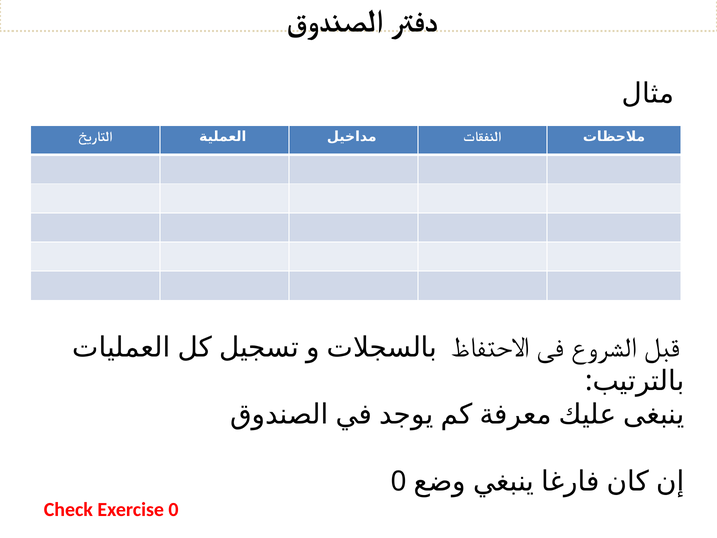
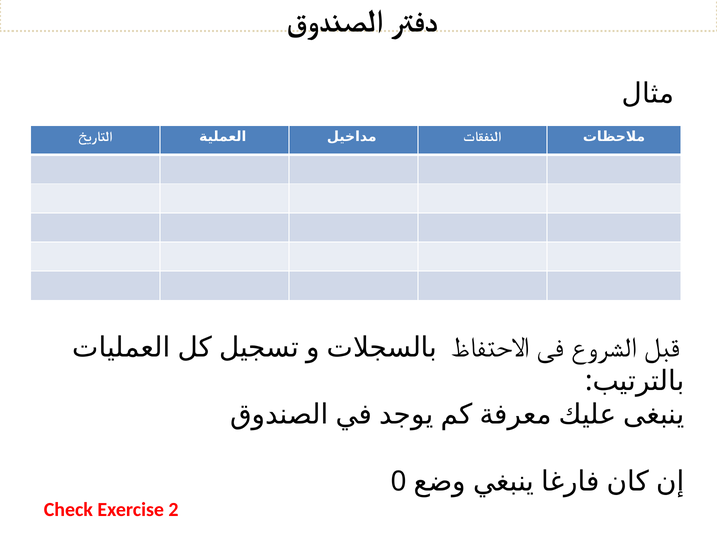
Exercise 0: 0 -> 2 (174, 510)
